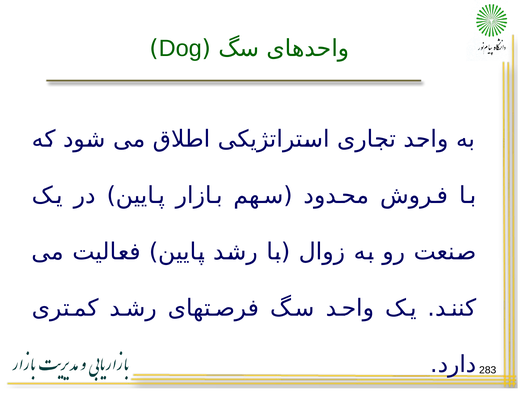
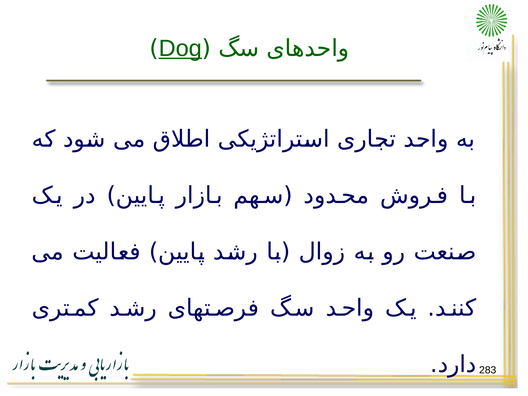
Dog underline: none -> present (180, 48)
